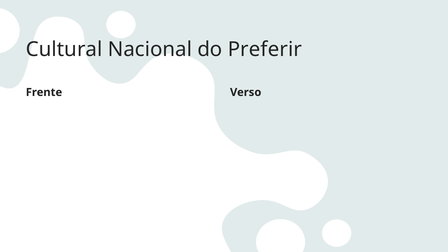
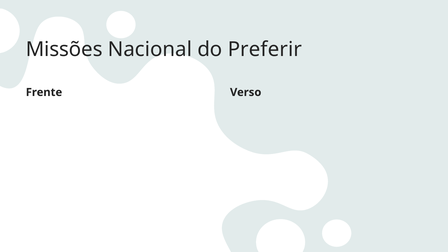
Cultural: Cultural -> Missões (64, 50)
